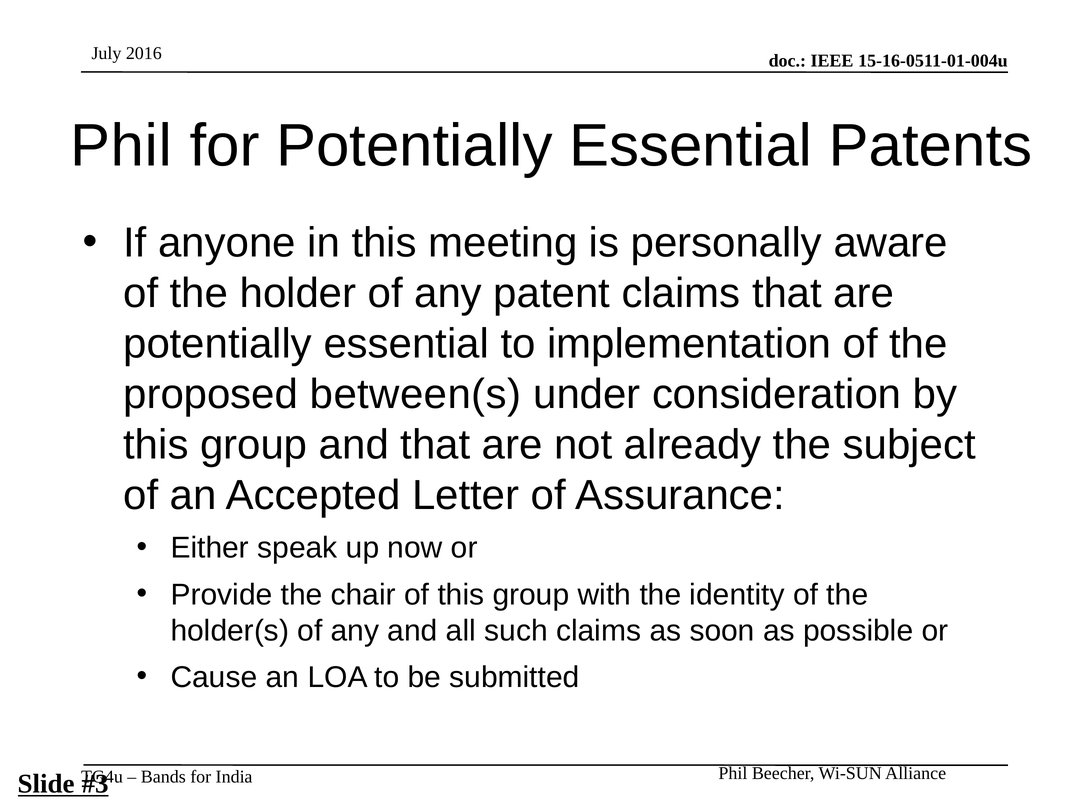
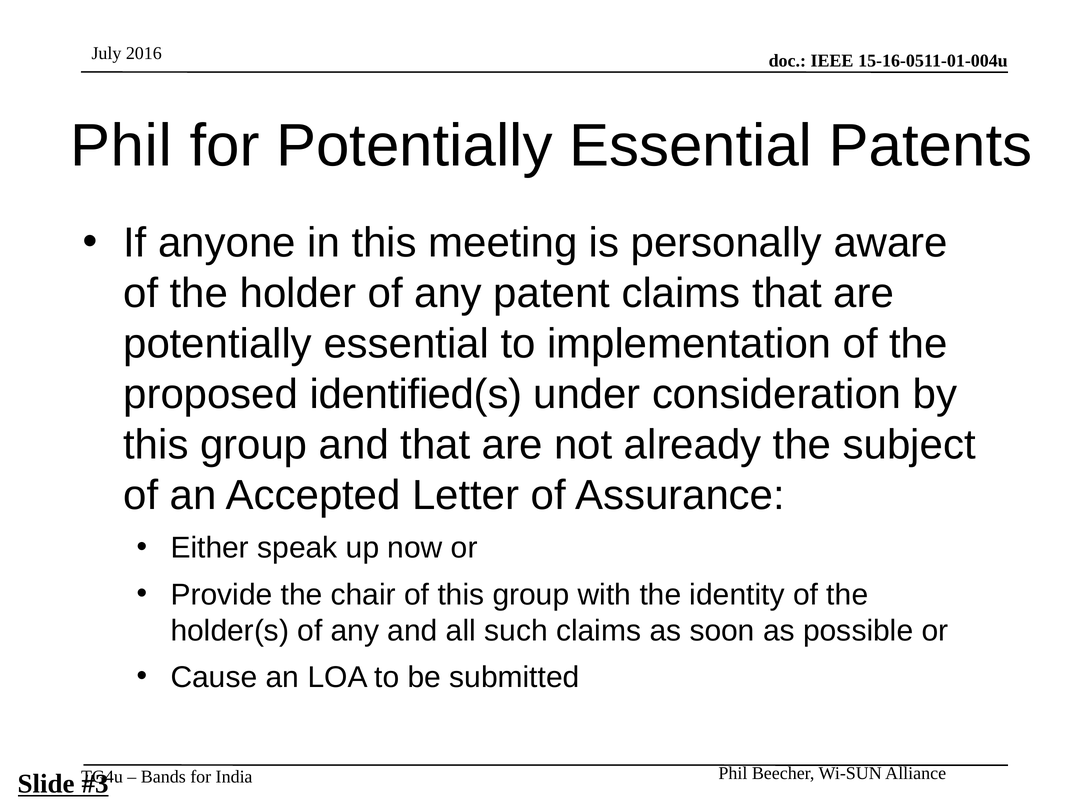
between(s: between(s -> identified(s (416, 394)
